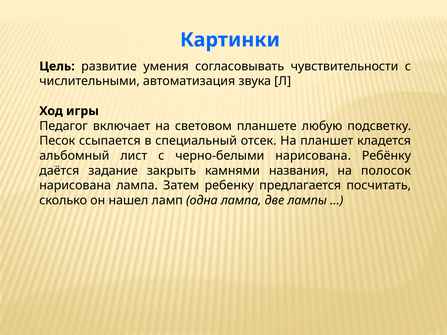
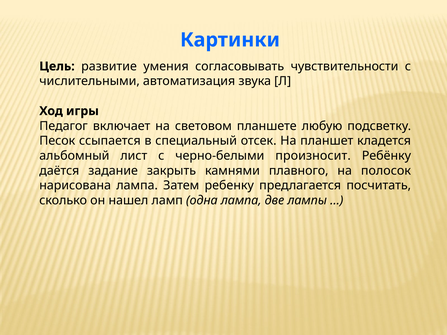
черно-белыми нарисована: нарисована -> произносит (313, 156)
названия: названия -> плавного (299, 171)
